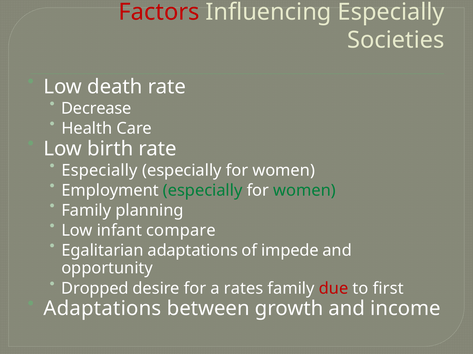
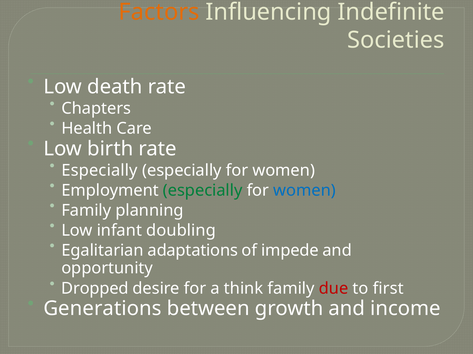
Factors colour: red -> orange (159, 12)
Influencing Especially: Especially -> Indefinite (391, 12)
Decrease: Decrease -> Chapters (96, 109)
women colour: green -> blue (305, 191)
compare: compare -> doubling (181, 231)
rates: rates -> think (244, 289)
Adaptations: Adaptations -> Generations (102, 309)
